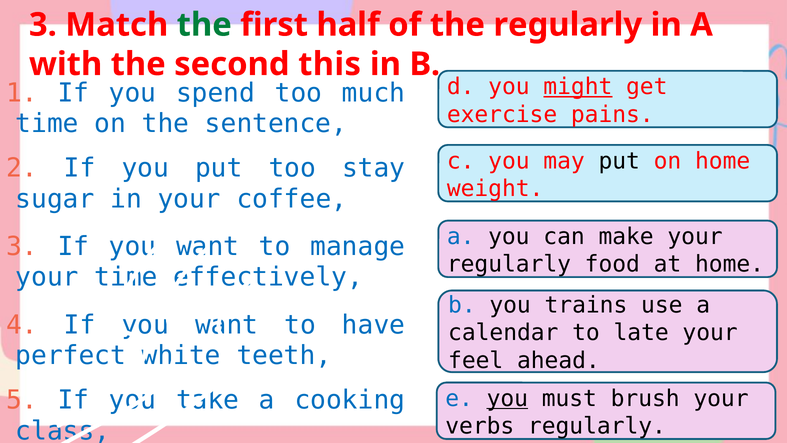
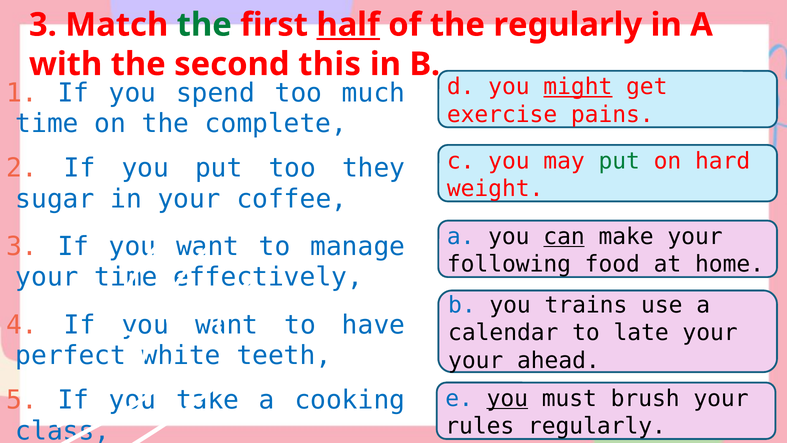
half underline: none -> present (348, 25)
sentence: sentence -> complete (276, 123)
put colour: black -> green (619, 161)
on home: home -> hard (723, 161)
stay: stay -> they (374, 168)
can underline: none -> present (564, 236)
regularly: regularly -> following (509, 264)
feel: feel -> your (476, 360)
verbs: verbs -> rules (480, 426)
